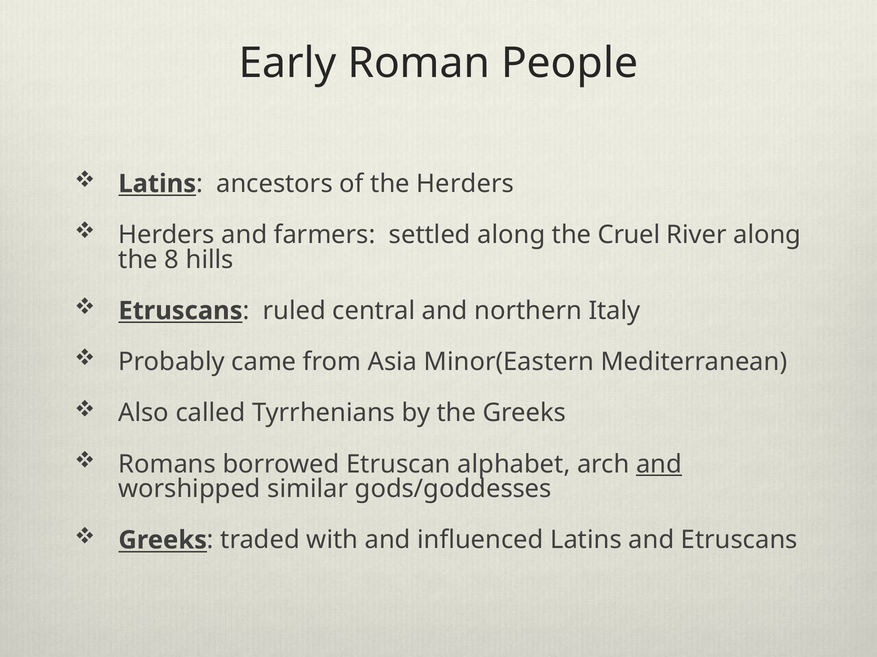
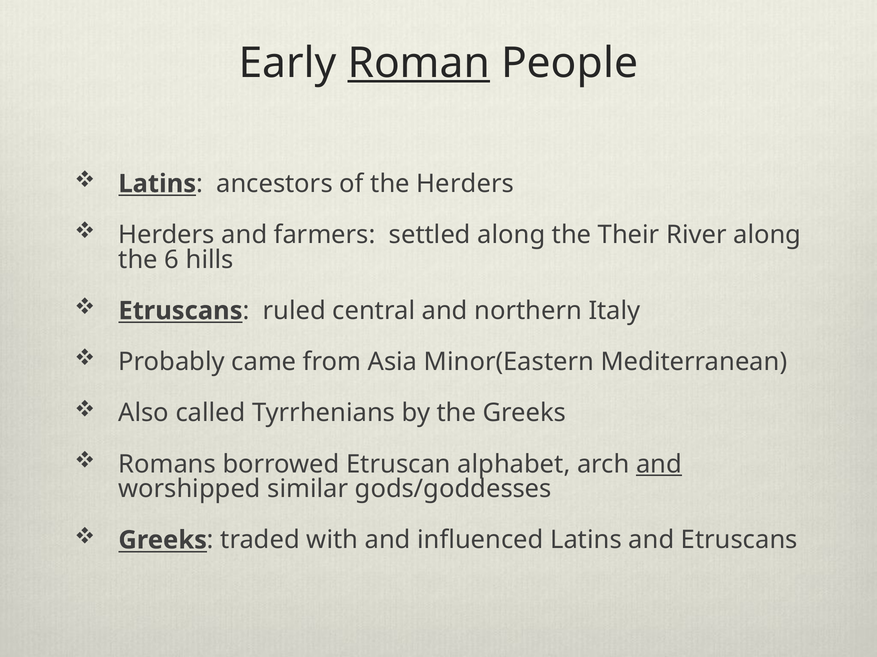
Roman underline: none -> present (419, 63)
Cruel: Cruel -> Their (629, 235)
8: 8 -> 6 (172, 260)
